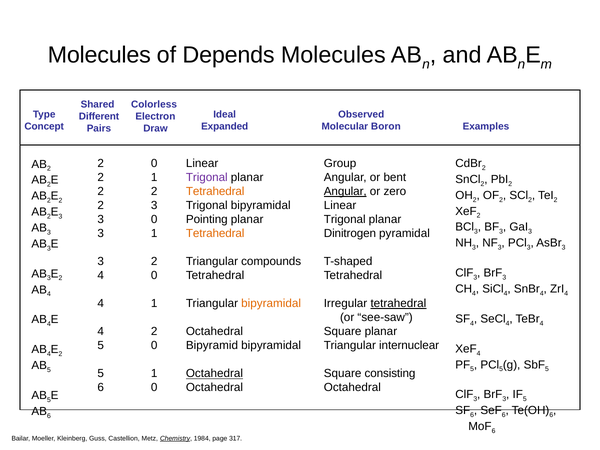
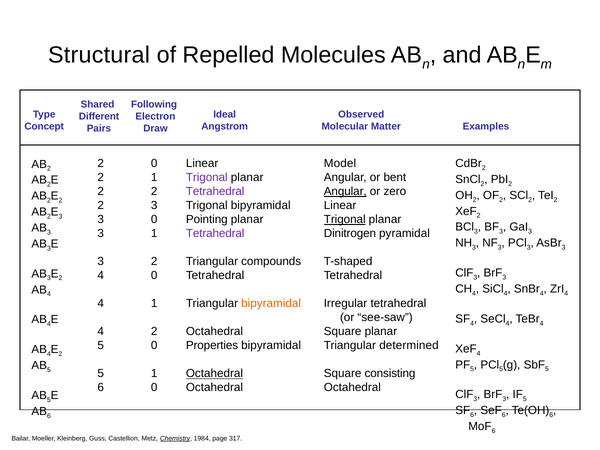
Molecules: Molecules -> Structural (99, 55)
Depends: Depends -> Repelled (228, 55)
Colorless: Colorless -> Following (154, 105)
Expanded: Expanded -> Angstrom (225, 127)
Boron: Boron -> Matter (386, 127)
Group: Group -> Model (340, 163)
Tetrahedral colour: orange -> purple (215, 192)
Trigonal underline: none -> present (345, 220)
Tetrahedral colour: orange -> purple (215, 234)
tetrahedral underline: present -> none (398, 304)
Bipyramid: Bipyramid -> Properties (212, 346)
internuclear: internuclear -> determined (409, 346)
